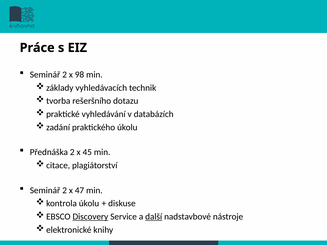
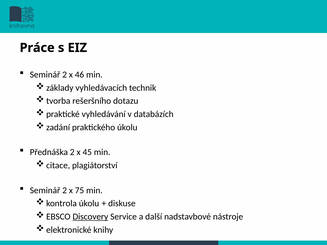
98: 98 -> 46 (79, 75)
47: 47 -> 75 (79, 191)
další underline: present -> none (154, 217)
